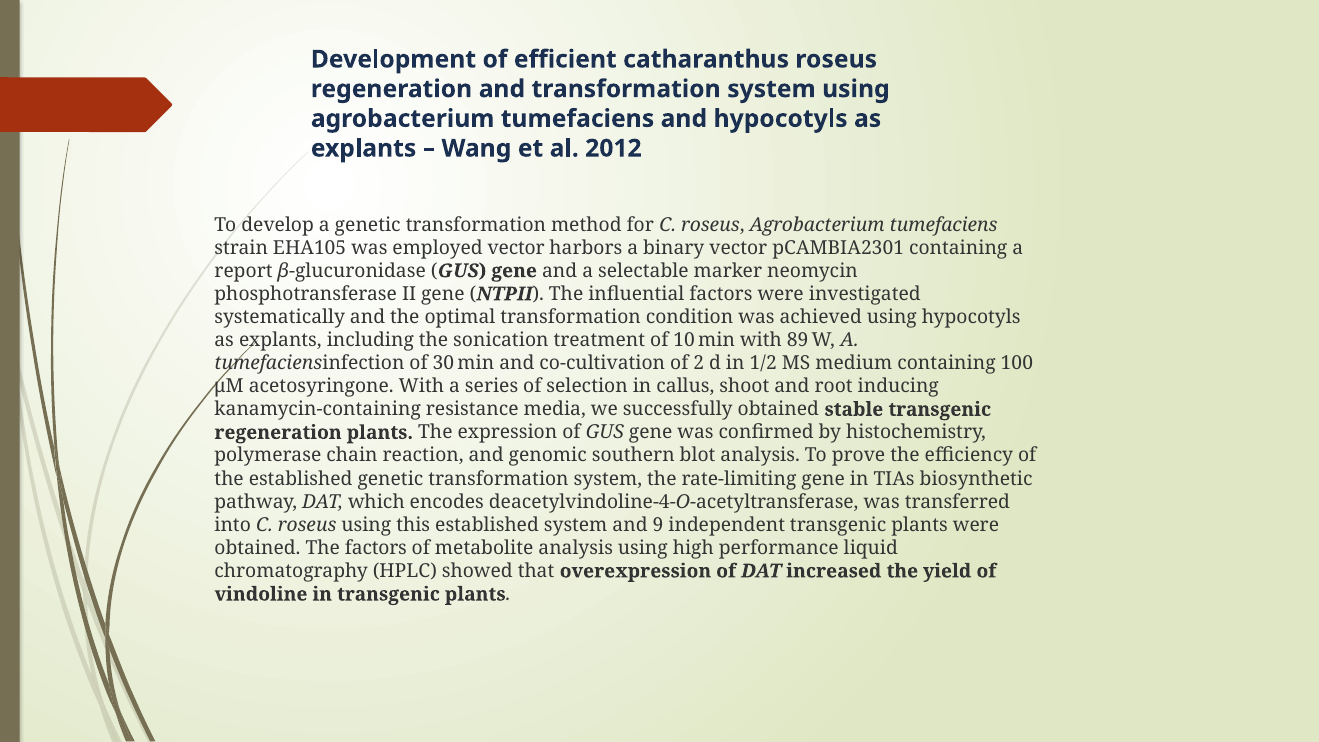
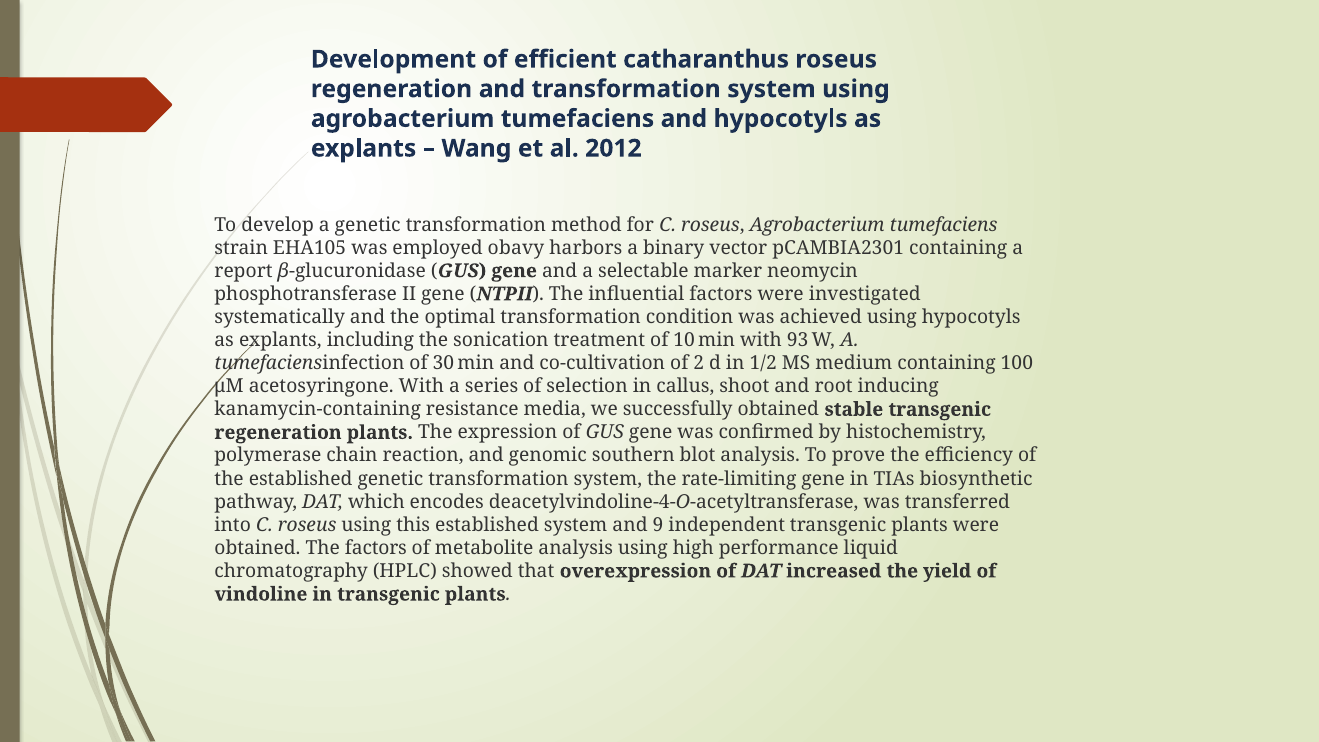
employed vector: vector -> obavy (516, 248)
89: 89 -> 93 (798, 340)
